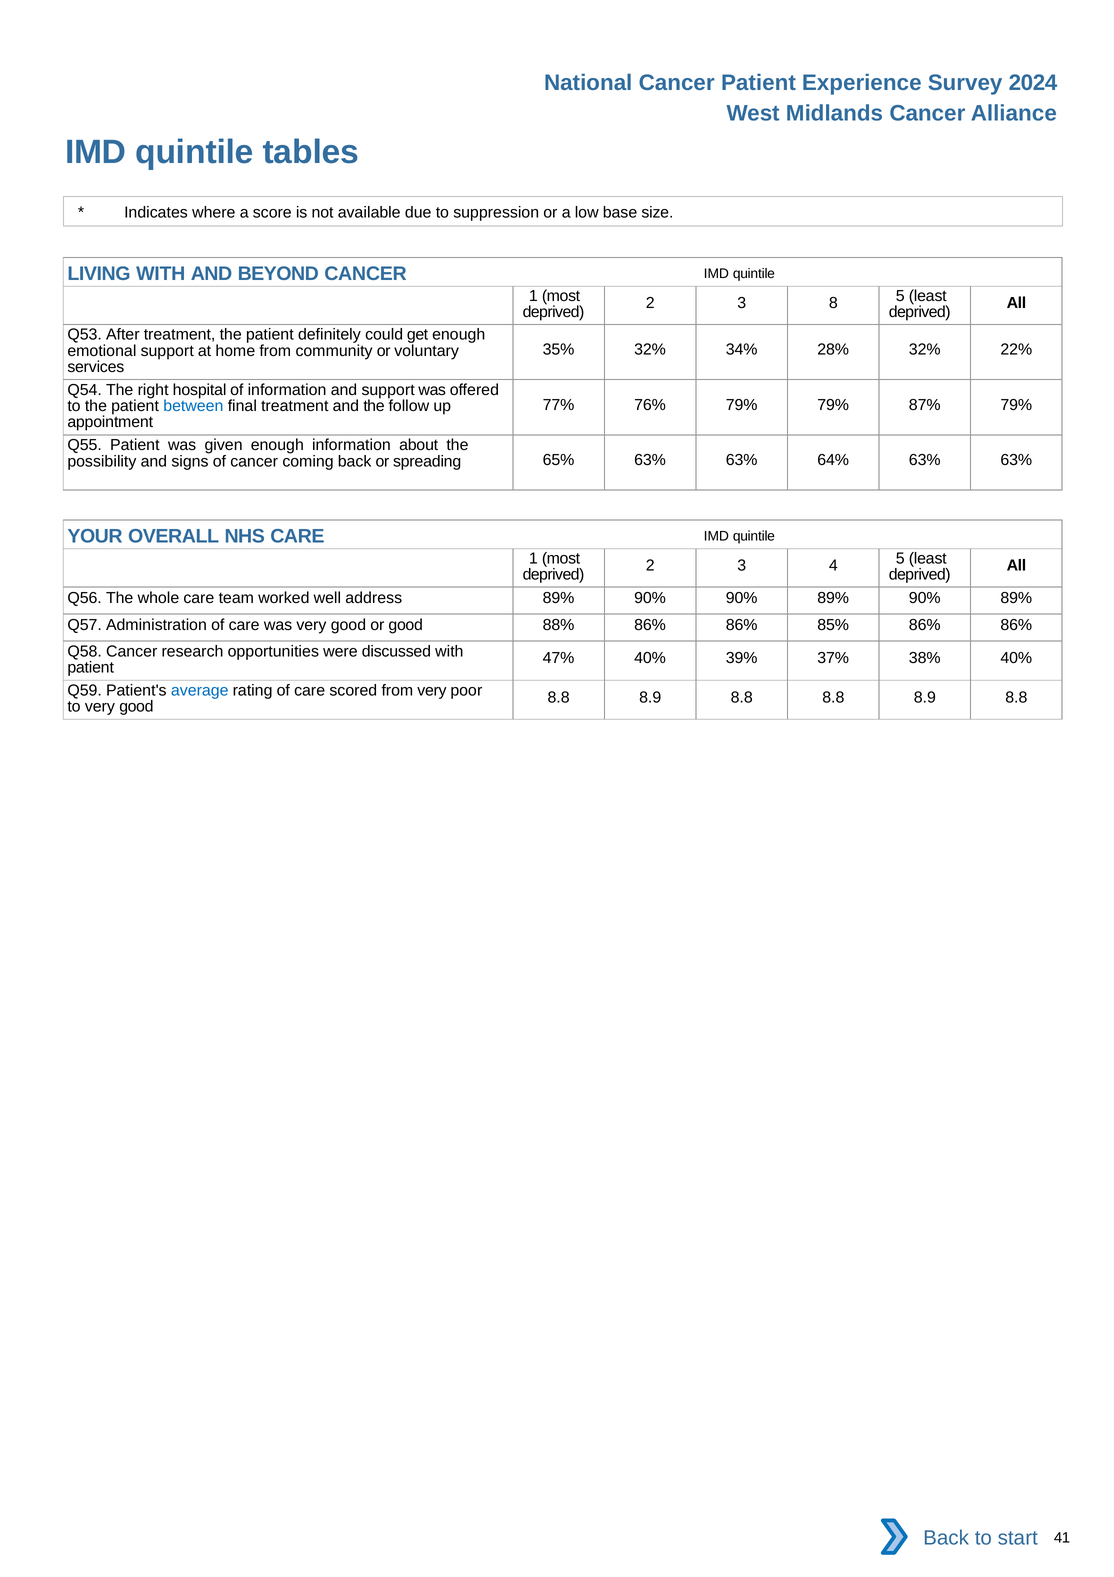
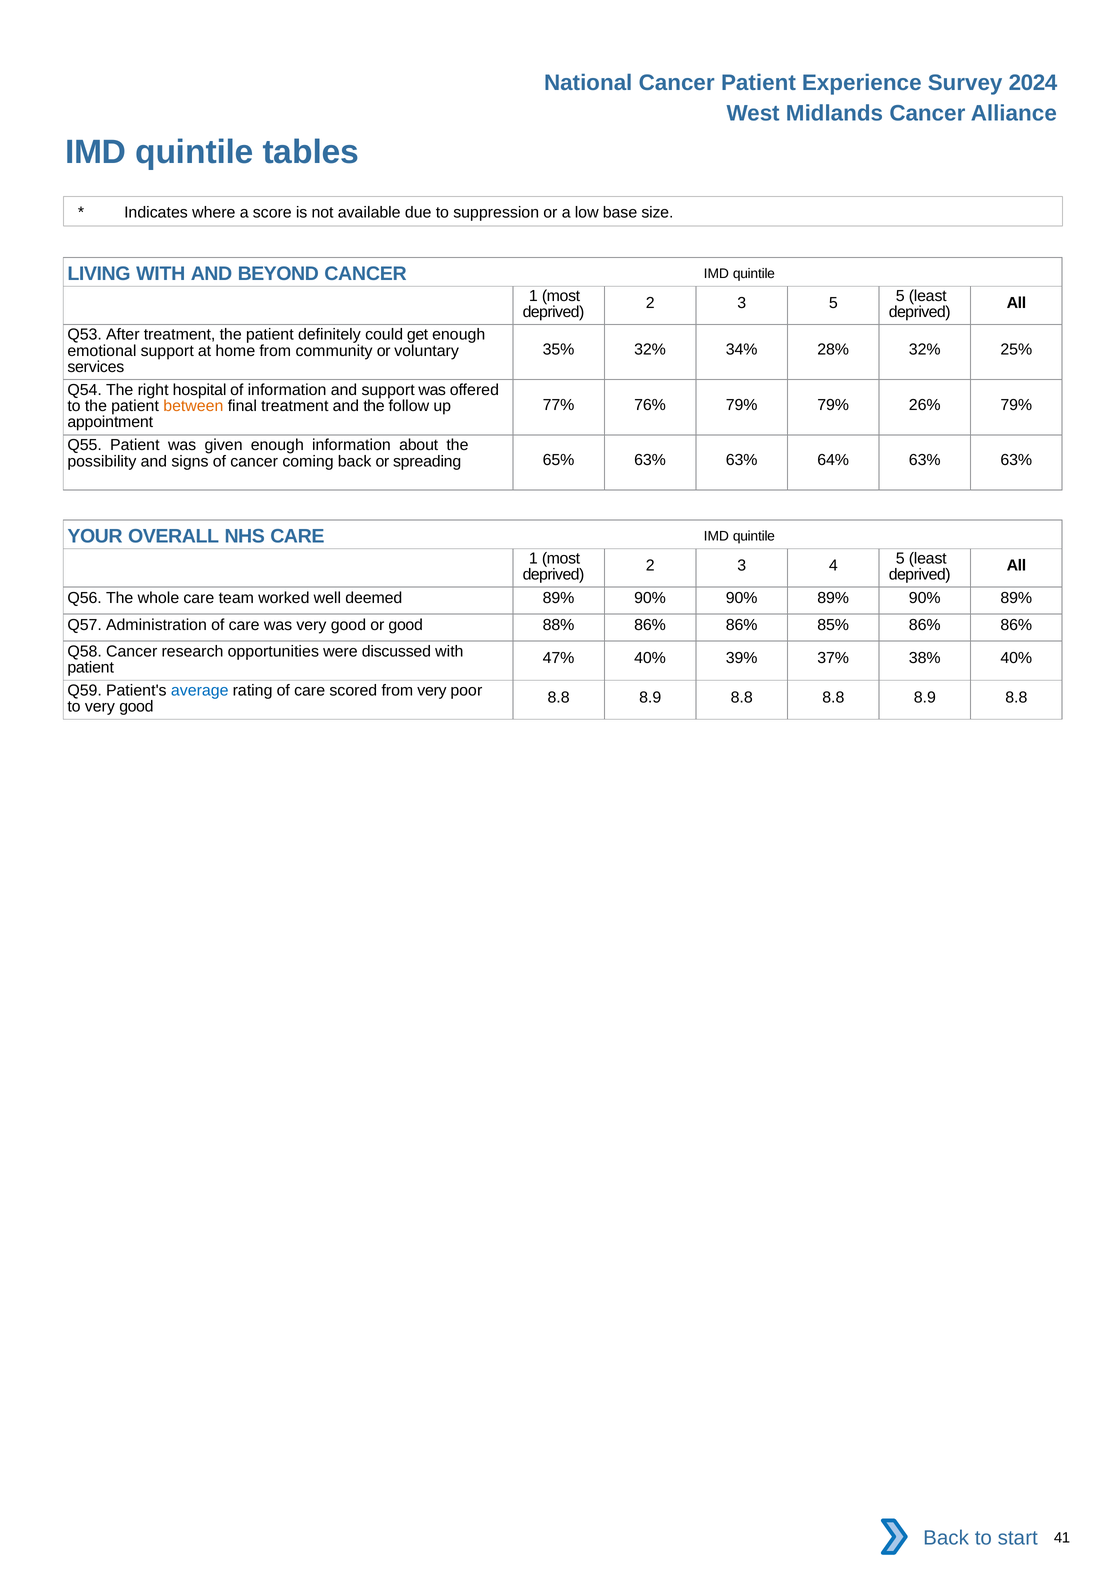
3 8: 8 -> 5 (833, 303)
22%: 22% -> 25% (1016, 349)
87%: 87% -> 26% (925, 405)
between colour: blue -> orange (193, 406)
address: address -> deemed (374, 598)
